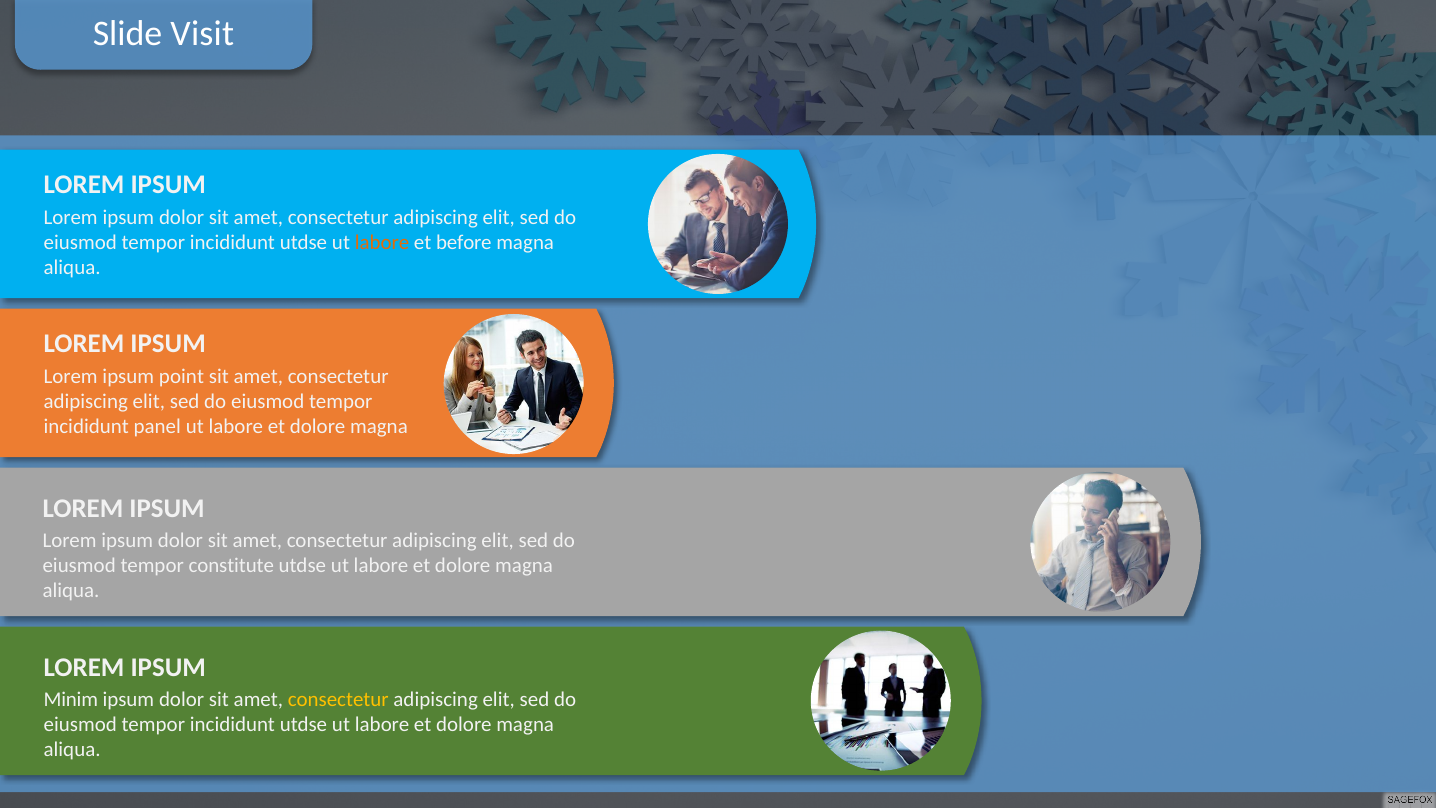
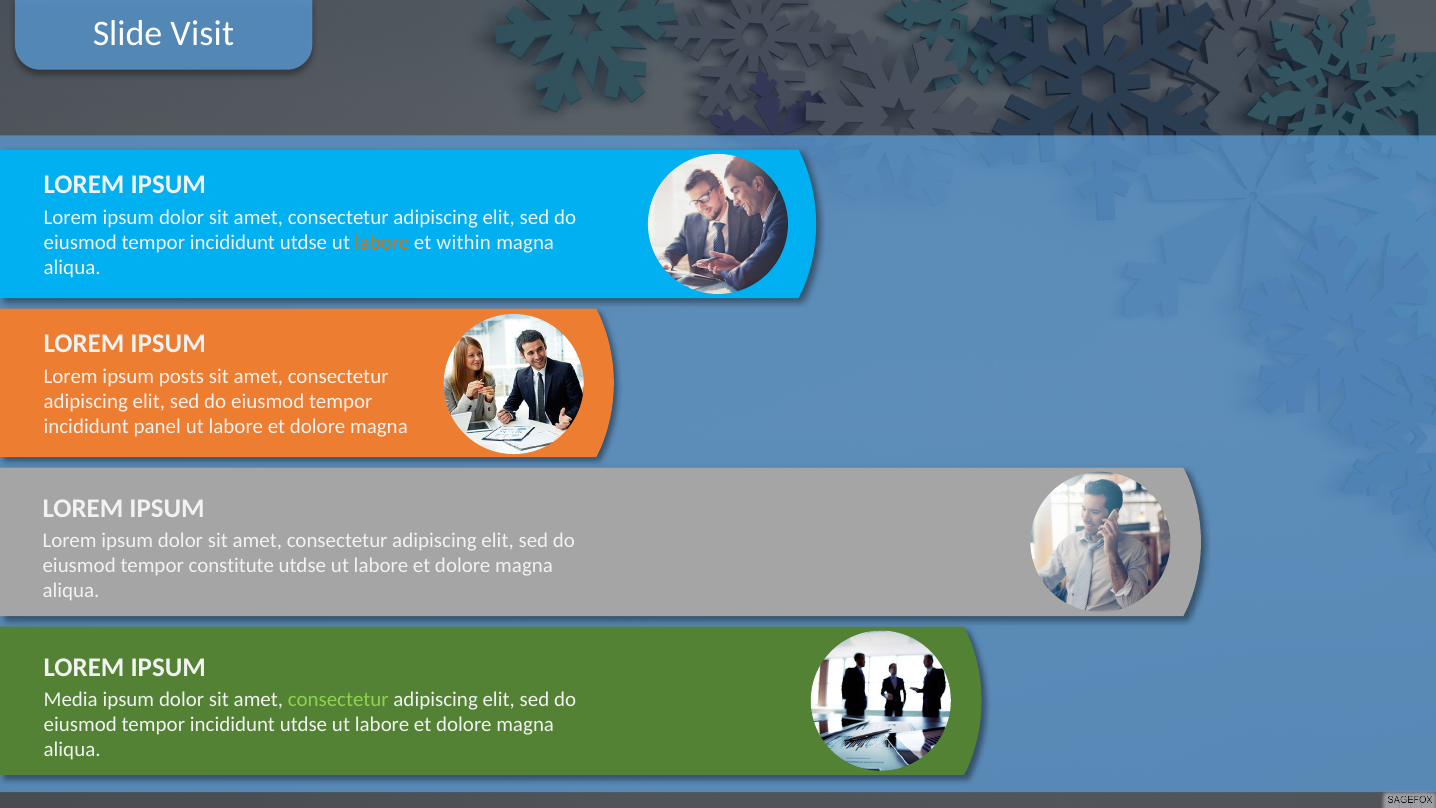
before: before -> within (464, 243)
point: point -> posts (182, 376)
Minim: Minim -> Media (71, 699)
consectetur colour: yellow -> light green (338, 699)
